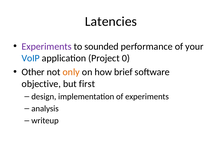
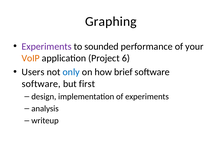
Latencies: Latencies -> Graphing (111, 21)
VoIP colour: blue -> orange (31, 58)
0: 0 -> 6 (126, 58)
Other: Other -> Users (33, 72)
only colour: orange -> blue (71, 72)
objective: objective -> software (41, 84)
